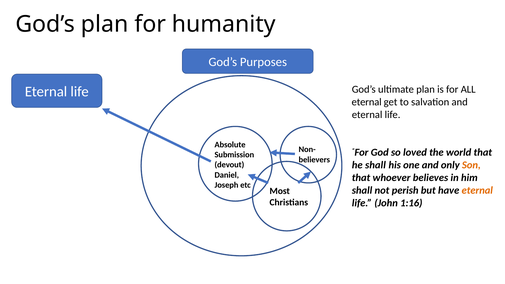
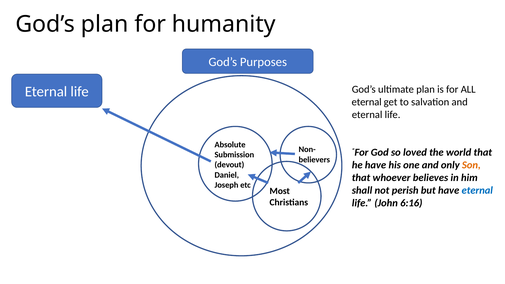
he shall: shall -> have (376, 165)
eternal colour: orange -> blue (477, 190)
1:16: 1:16 -> 6:16 (411, 203)
